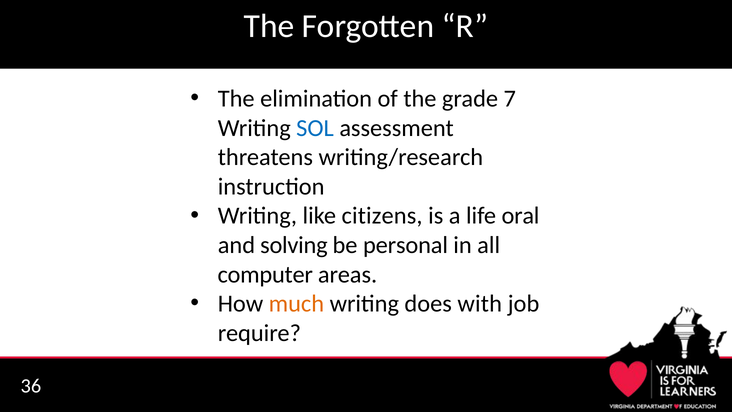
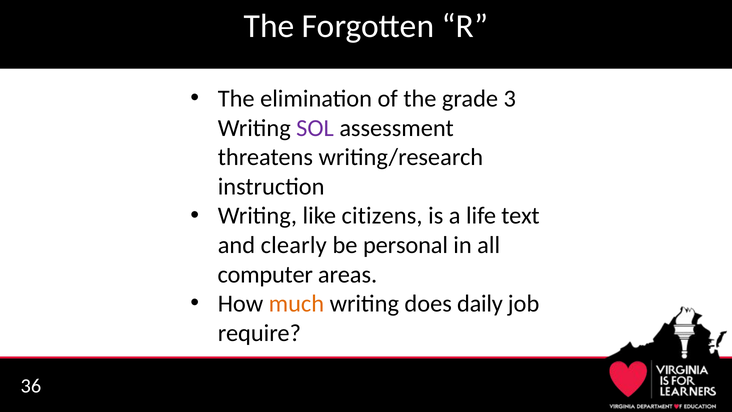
7: 7 -> 3 (510, 99)
SOL colour: blue -> purple (315, 128)
oral: oral -> text (520, 216)
solving: solving -> clearly (294, 245)
with: with -> daily (480, 304)
